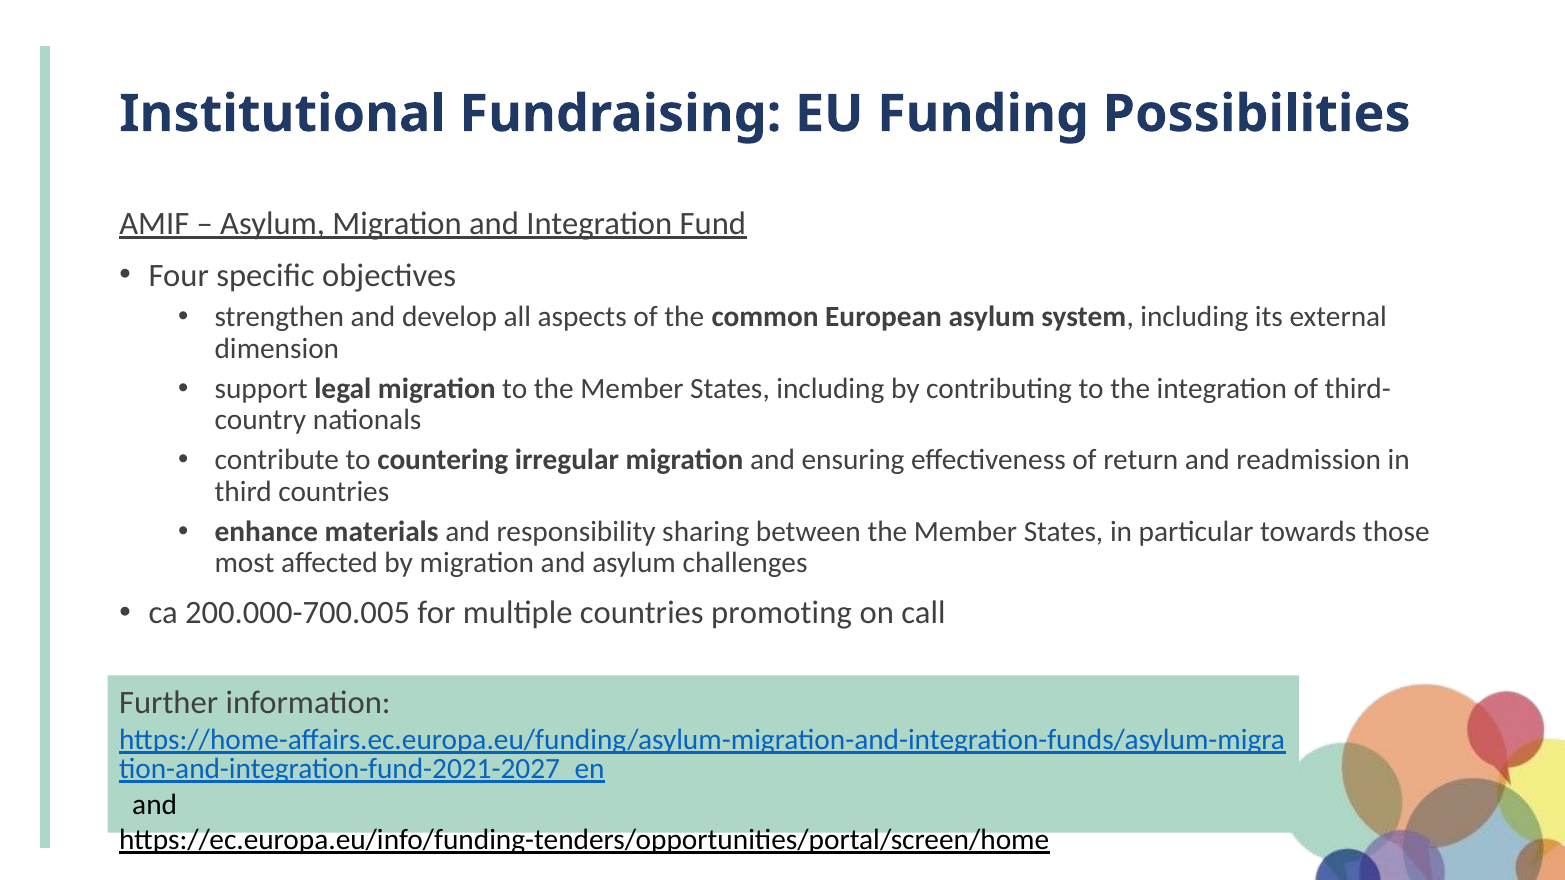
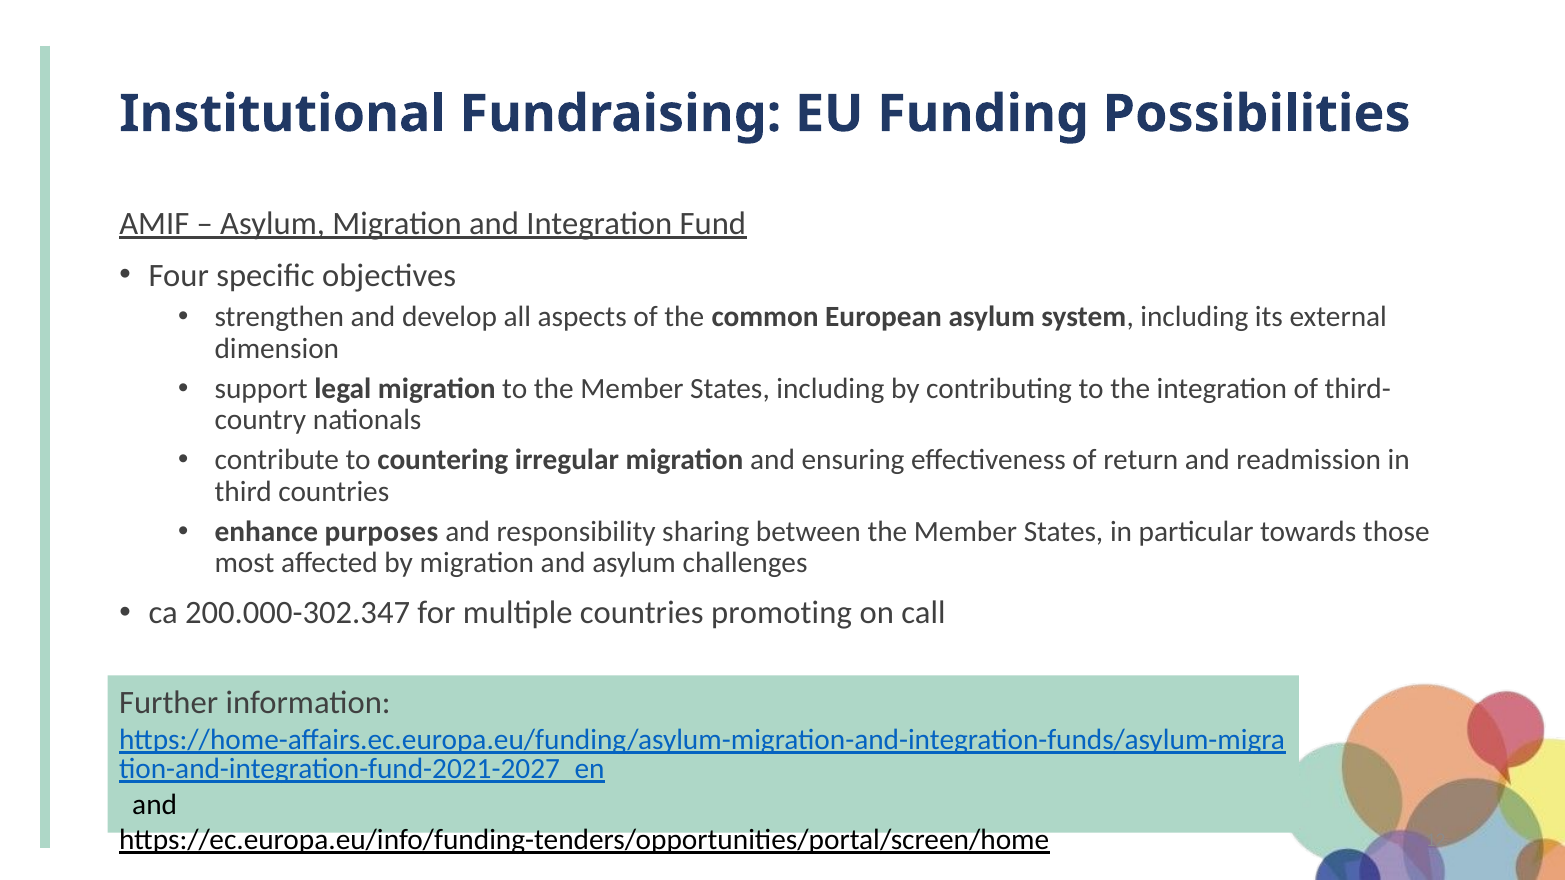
materials: materials -> purposes (381, 532)
200.000-700.005: 200.000-700.005 -> 200.000-302.347 (298, 613)
